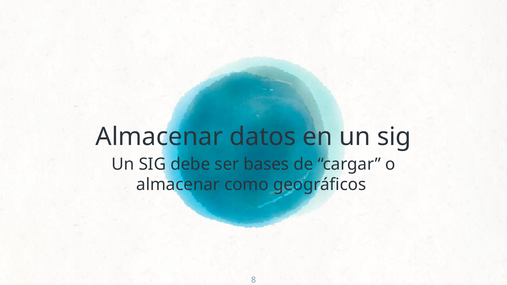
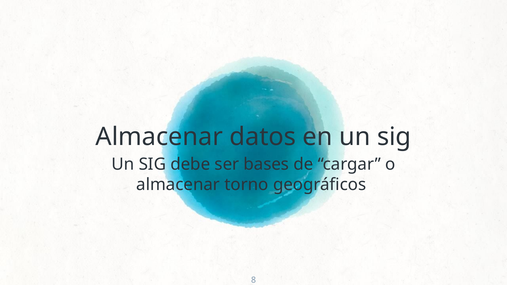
como: como -> torno (246, 185)
